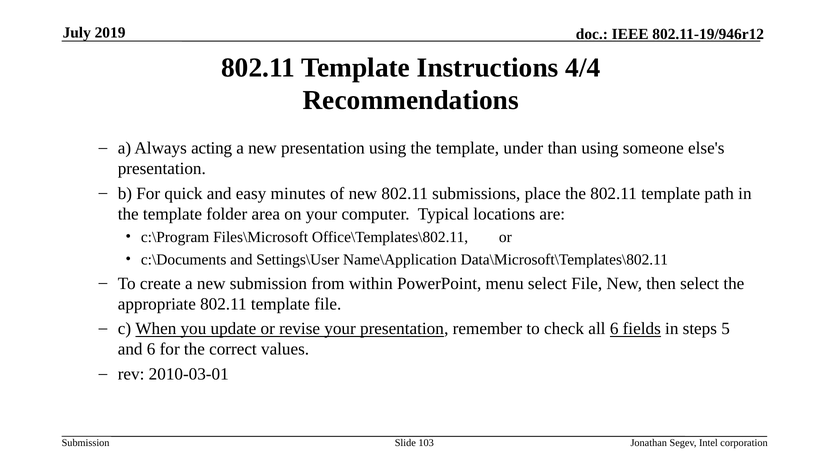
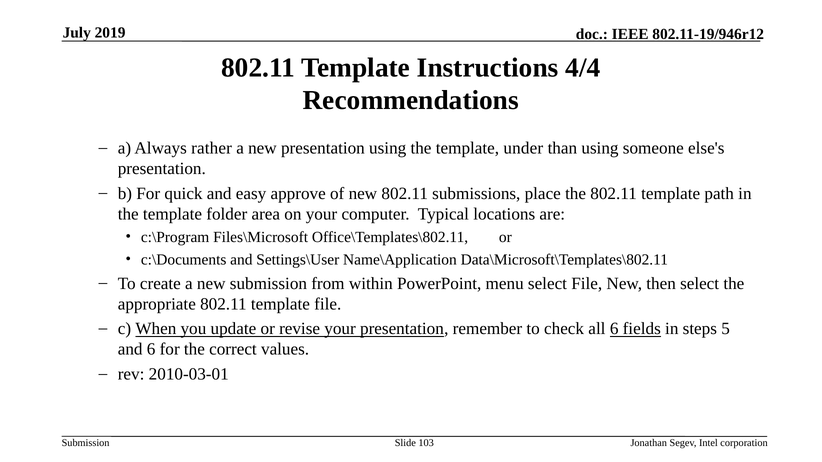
acting: acting -> rather (212, 148)
minutes: minutes -> approve (298, 194)
